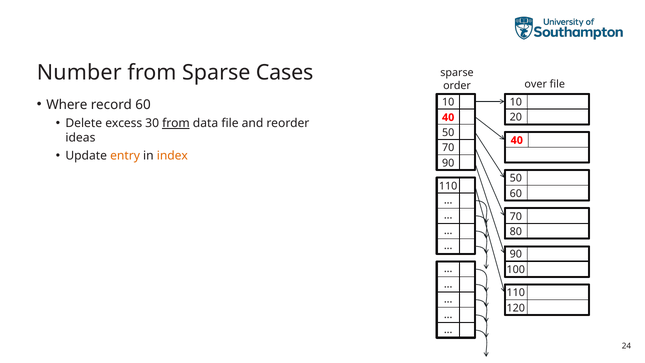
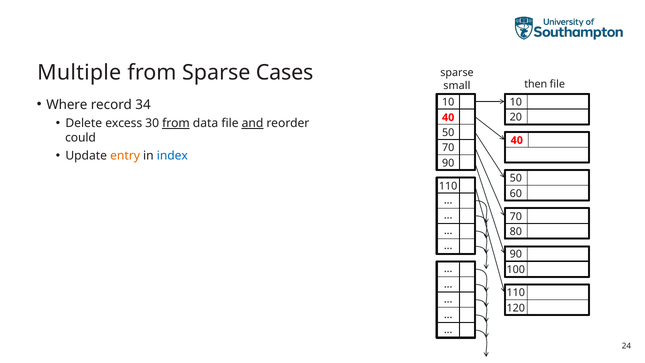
Number: Number -> Multiple (79, 73)
over: over -> then (536, 84)
order: order -> small (457, 86)
record 60: 60 -> 34 (143, 105)
and underline: none -> present (253, 123)
ideas: ideas -> could (80, 138)
index colour: orange -> blue (172, 156)
